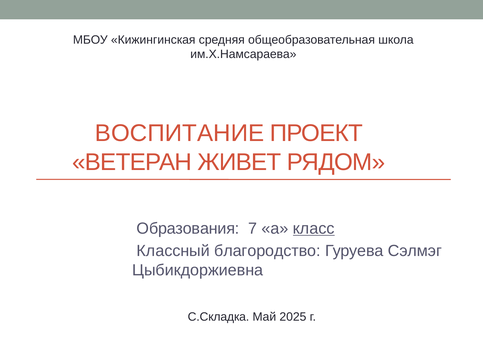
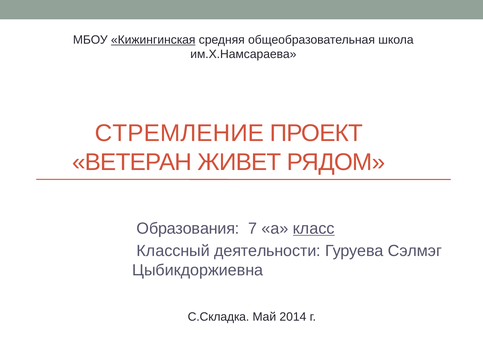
Кижингинская underline: none -> present (153, 40)
ВОСПИТАНИЕ: ВОСПИТАНИЕ -> СТРЕМЛЕНИЕ (179, 133)
благородство: благородство -> деятельности (267, 251)
2025: 2025 -> 2014 (293, 317)
